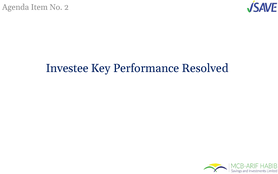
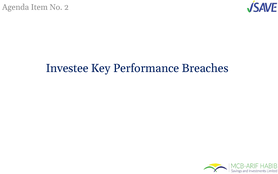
Resolved: Resolved -> Breaches (205, 68)
